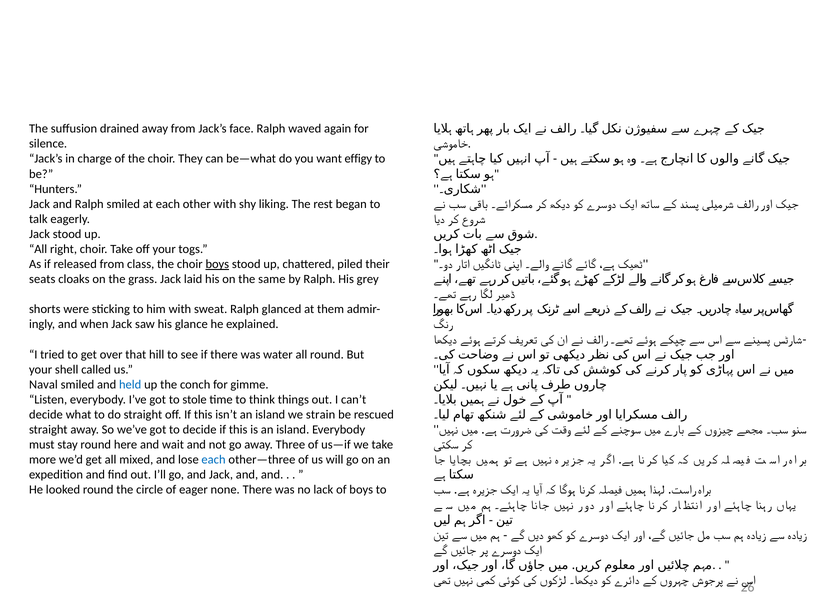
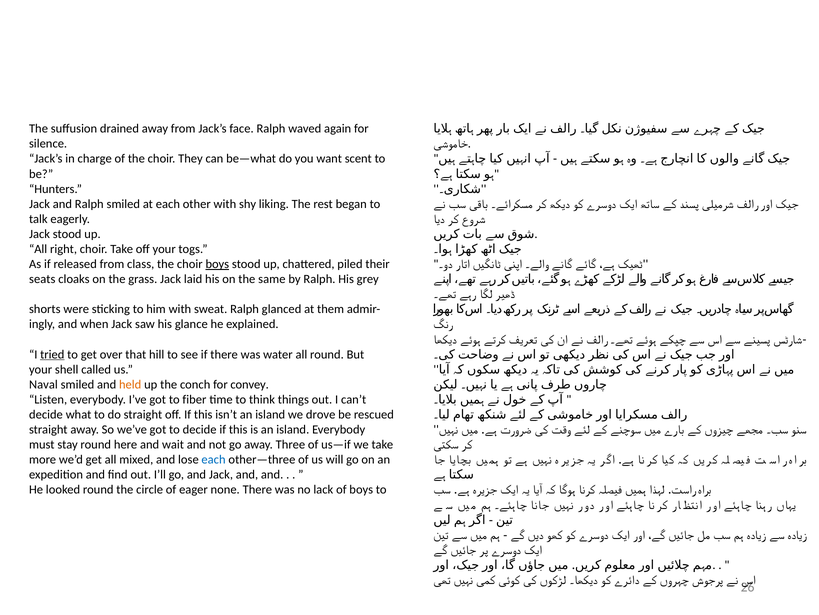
effigy: effigy -> scent (358, 159)
tried underline: none -> present (52, 354)
held colour: blue -> orange (130, 384)
gimme: gimme -> convey (250, 384)
stole: stole -> fiber (194, 399)
strain: strain -> drove (321, 414)
